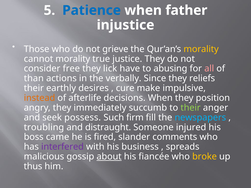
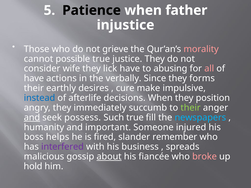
Patience colour: blue -> black (92, 10)
morality colour: yellow -> pink (201, 49)
cannot morality: morality -> possible (73, 59)
free: free -> wife (71, 69)
than: than -> have (34, 78)
reliefs: reliefs -> forms (202, 78)
instead colour: orange -> blue (39, 98)
and underline: none -> present (32, 118)
Such firm: firm -> true (135, 118)
troubling: troubling -> humanity (44, 127)
distraught: distraught -> important (108, 127)
came: came -> helps (58, 137)
comments: comments -> remember (175, 137)
broke colour: yellow -> pink (205, 157)
thus: thus -> hold (33, 167)
